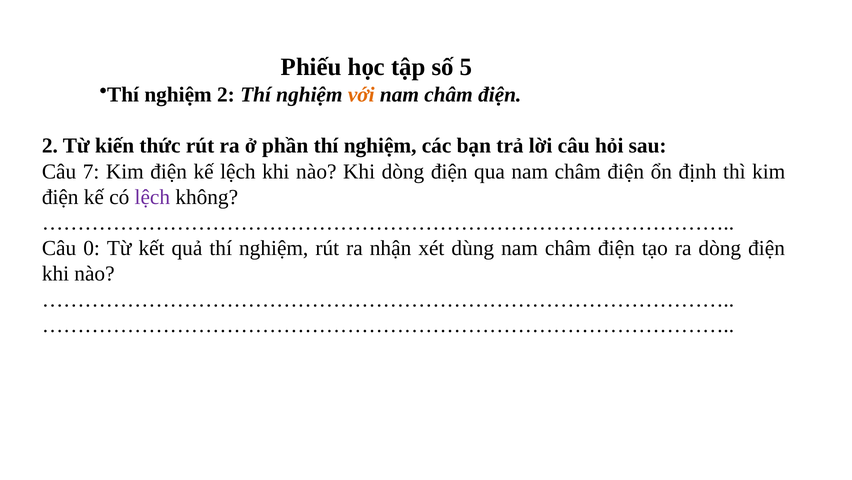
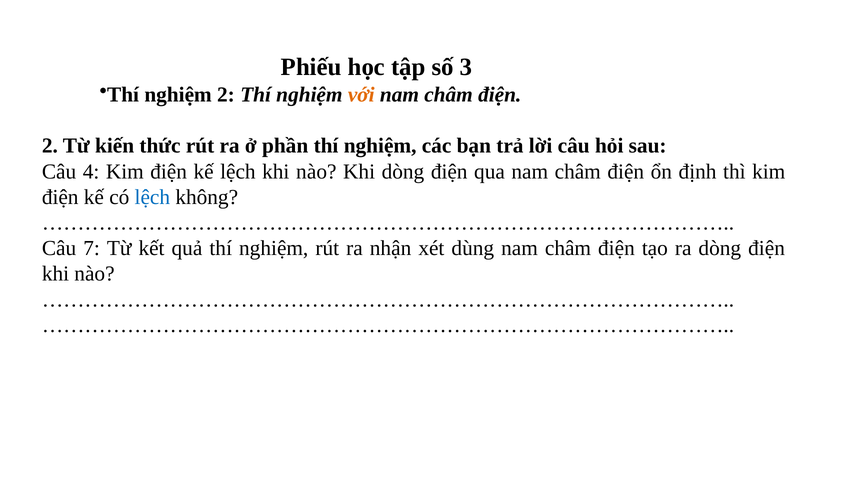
5: 5 -> 3 (466, 67)
7: 7 -> 4 (91, 171)
lệch colour: purple -> blue (152, 197)
0: 0 -> 7 (92, 248)
